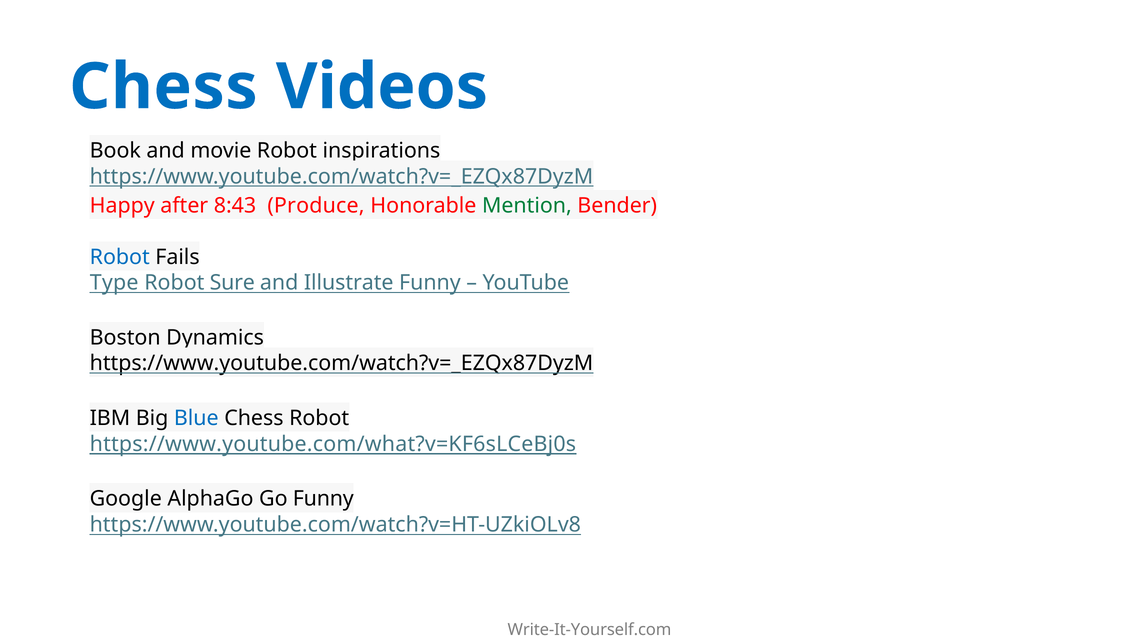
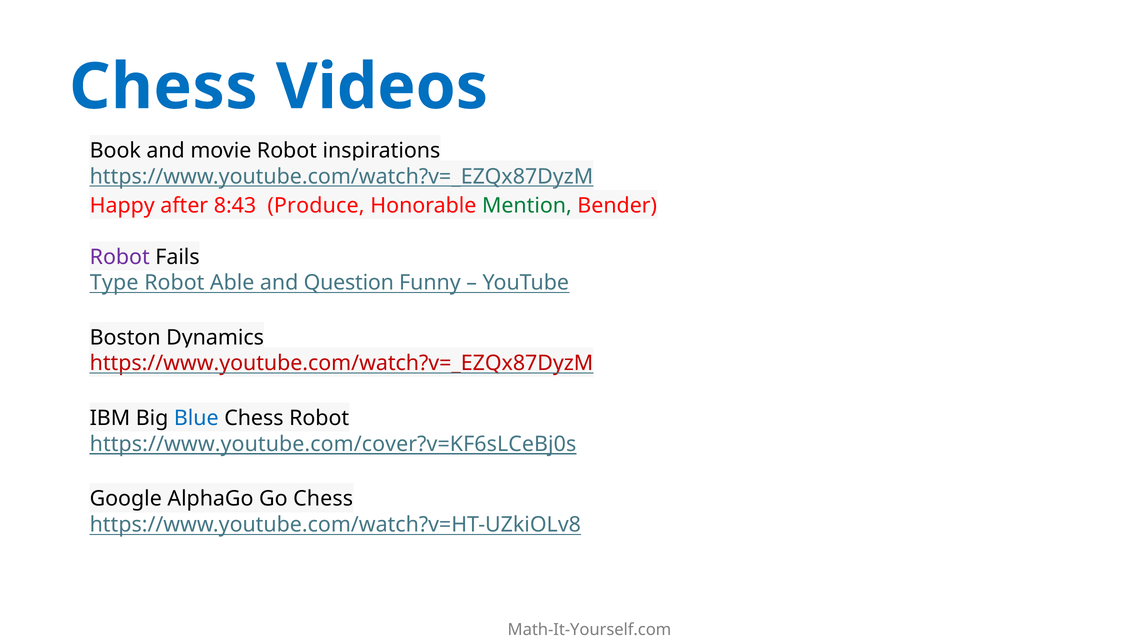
Robot colour: blue -> purple (120, 257)
Sure: Sure -> Able (232, 283)
Illustrate: Illustrate -> Question (349, 283)
https://www.youtube.com/watch?v=_EZQx87DyzM colour: black -> red (341, 363)
https://www.youtube.com/what?v=KF6sLCeBj0s: https://www.youtube.com/what?v=KF6sLCeBj0s -> https://www.youtube.com/cover?v=KF6sLCeBj0s (333, 444)
Go Funny: Funny -> Chess (323, 498)
Write-It-Yourself.com: Write-It-Yourself.com -> Math-It-Yourself.com (589, 629)
